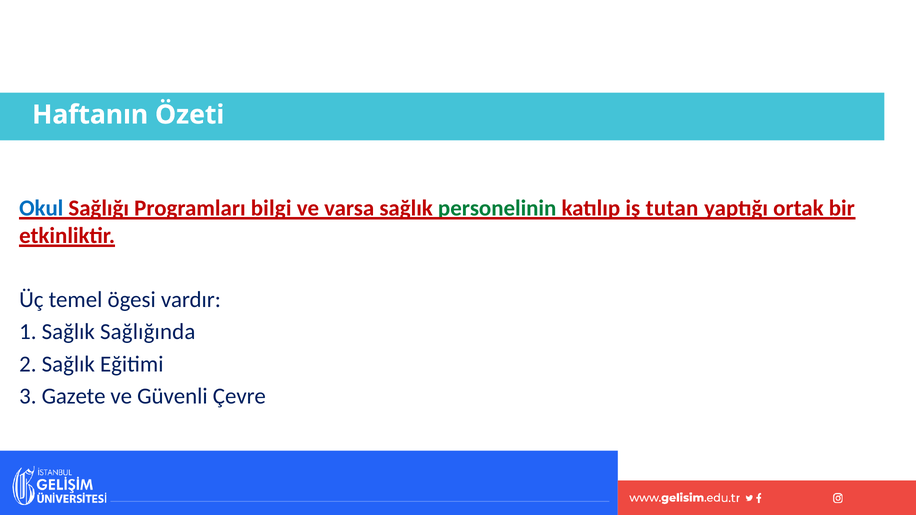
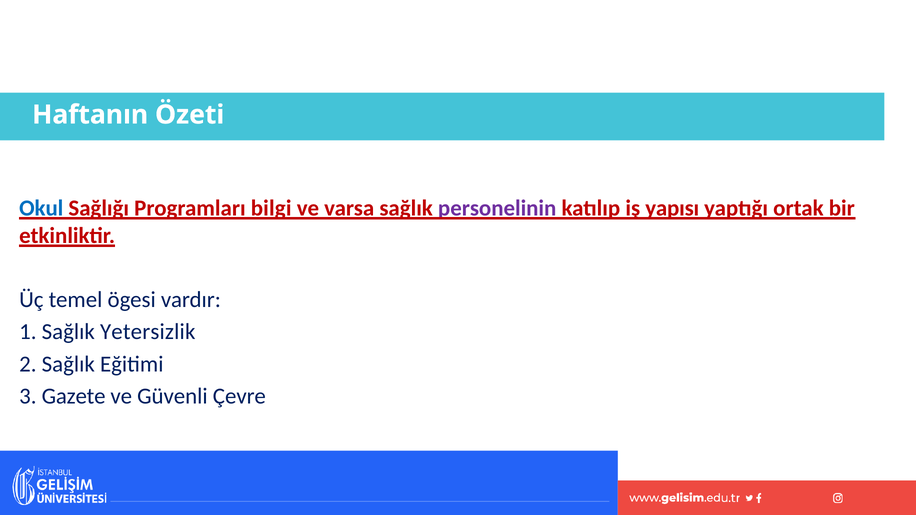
personelinin colour: green -> purple (497, 208)
tutan: tutan -> yapısı (672, 208)
Sağlığında: Sağlığında -> Yetersizlik (148, 332)
